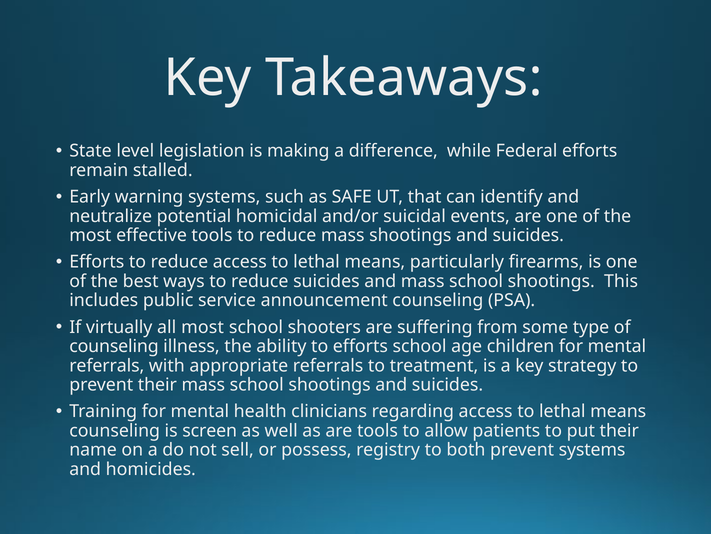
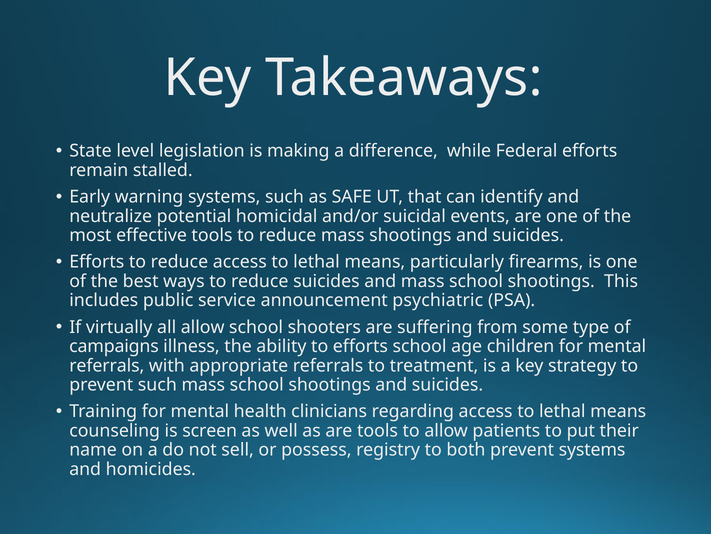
announcement counseling: counseling -> psychiatric (438, 300)
all most: most -> allow (203, 327)
counseling: counseling -> campaigns (114, 346)
prevent their: their -> such (157, 384)
